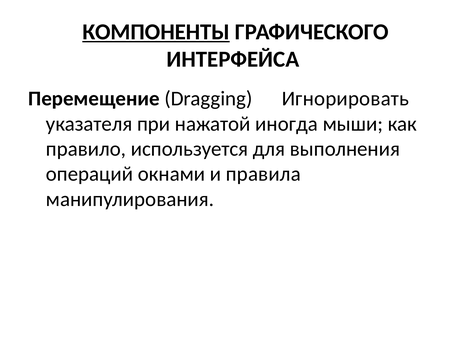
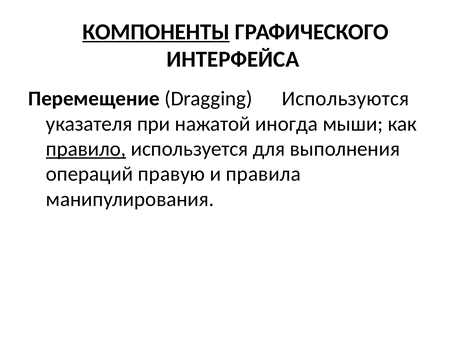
Игнорировать: Игнорировать -> Используются (345, 99)
правило underline: none -> present (86, 149)
окнами: окнами -> правую (172, 174)
